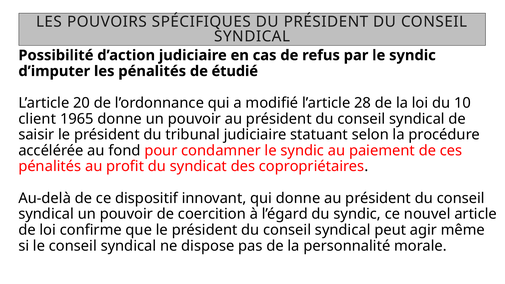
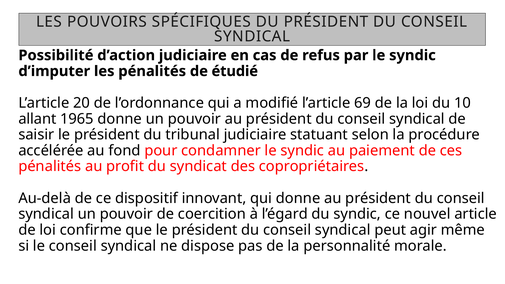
28: 28 -> 69 (363, 103)
client: client -> allant (37, 119)
